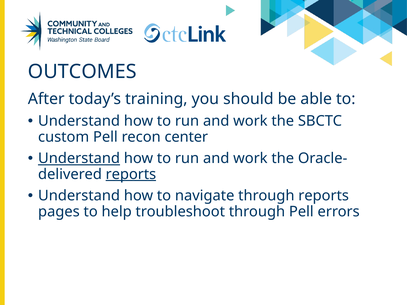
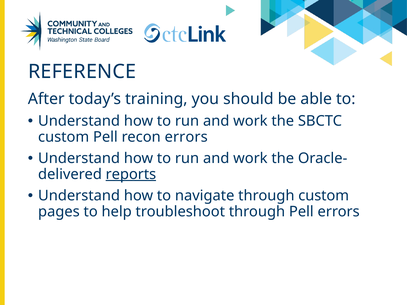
OUTCOMES: OUTCOMES -> REFERENCE (82, 72)
recon center: center -> errors (186, 137)
Understand underline: present -> none (79, 159)
through reports: reports -> custom (324, 196)
